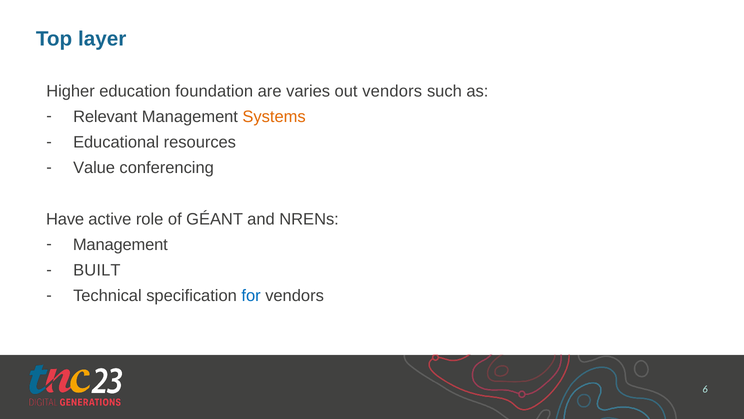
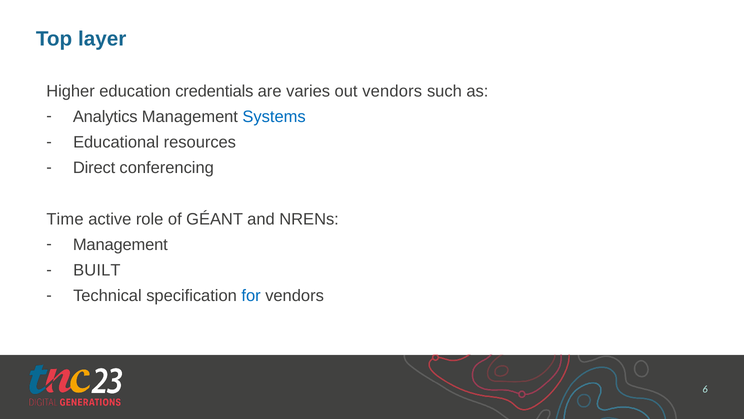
foundation: foundation -> credentials (214, 91)
Relevant: Relevant -> Analytics (105, 117)
Systems colour: orange -> blue (274, 117)
Value: Value -> Direct (94, 168)
Have: Have -> Time (65, 219)
